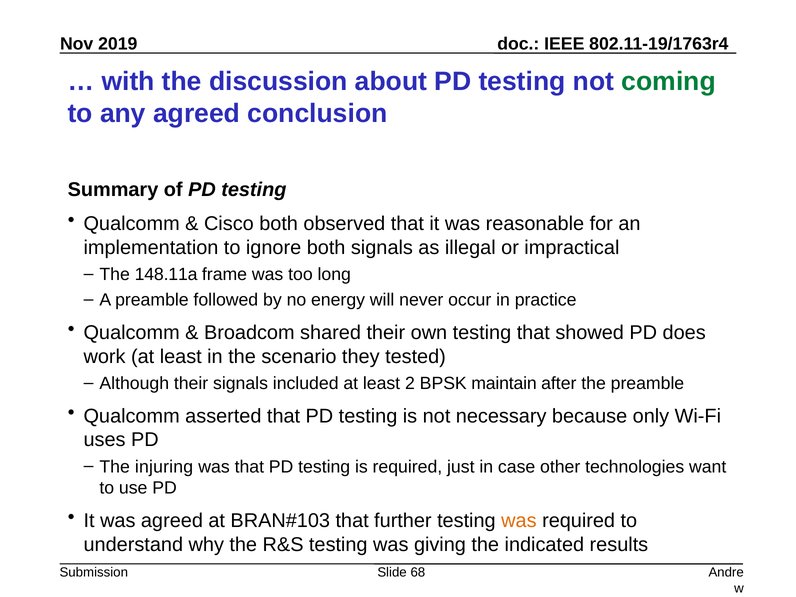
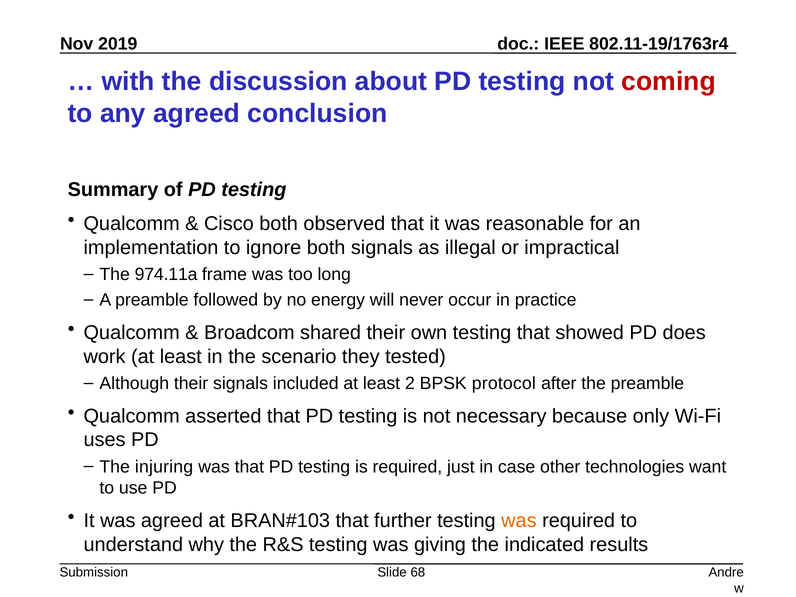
coming colour: green -> red (669, 81)
148.11a: 148.11a -> 974.11a (166, 274)
maintain: maintain -> protocol (504, 383)
